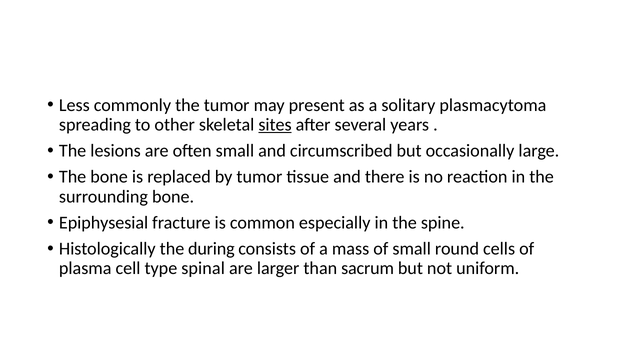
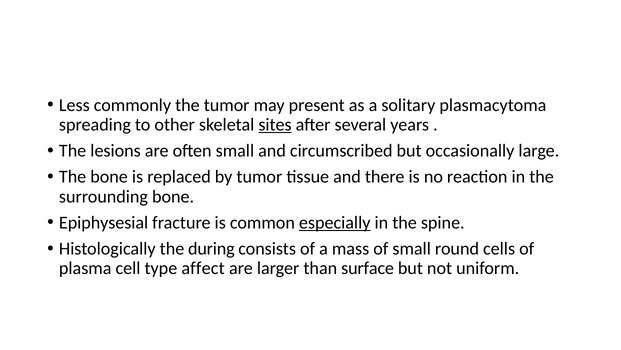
especially underline: none -> present (335, 222)
spinal: spinal -> affect (203, 268)
sacrum: sacrum -> surface (368, 268)
